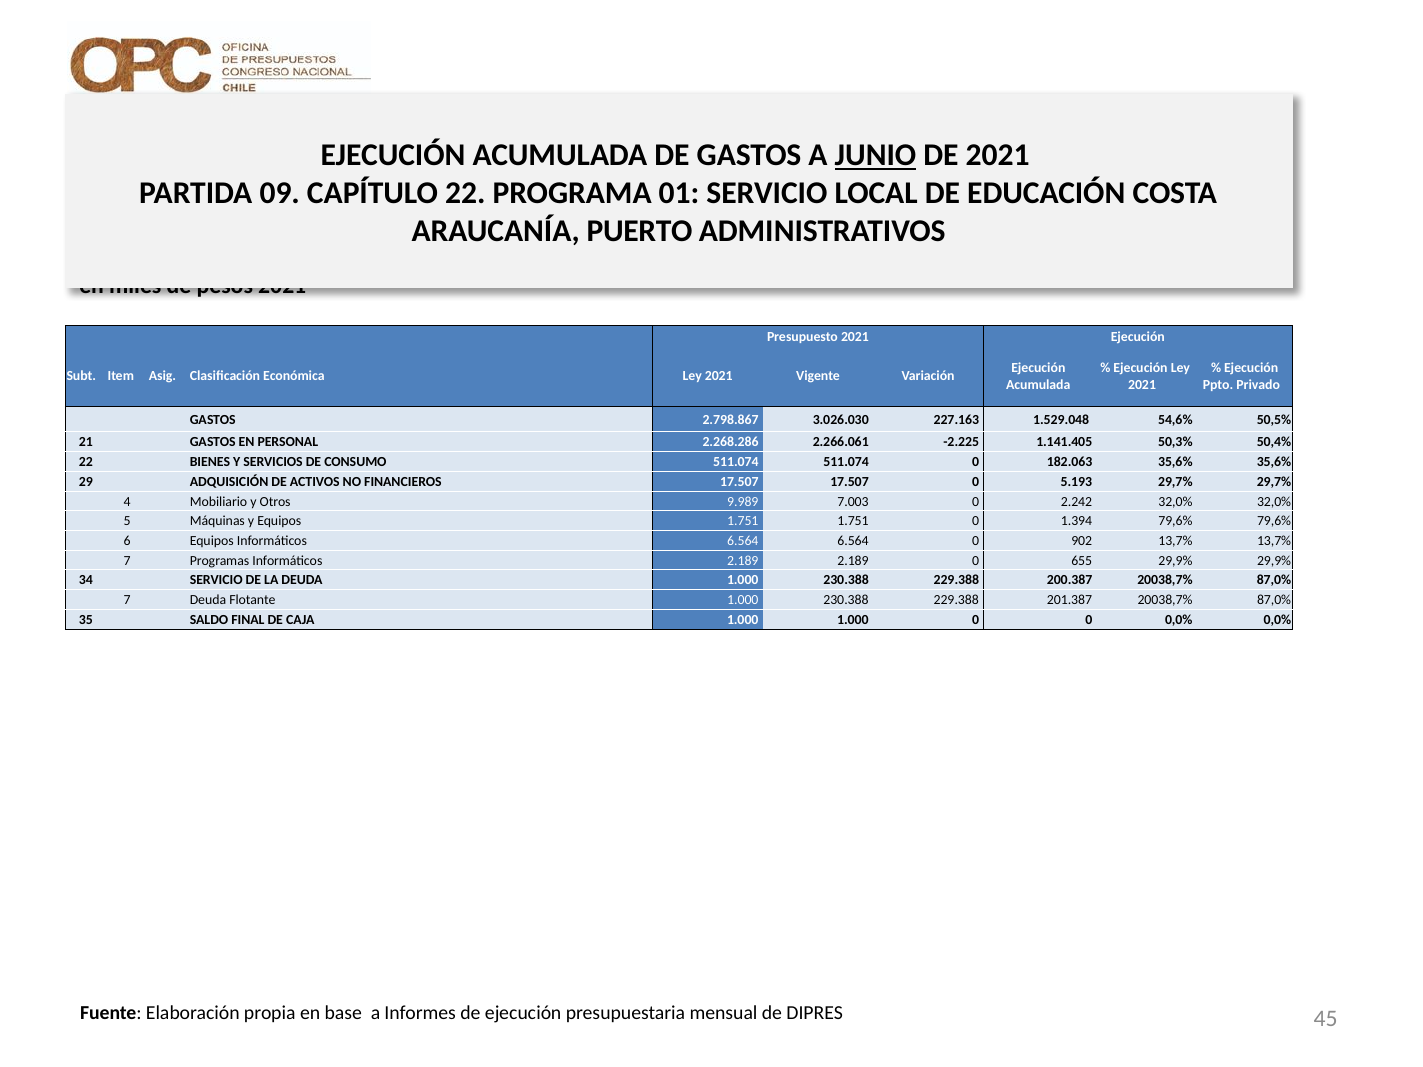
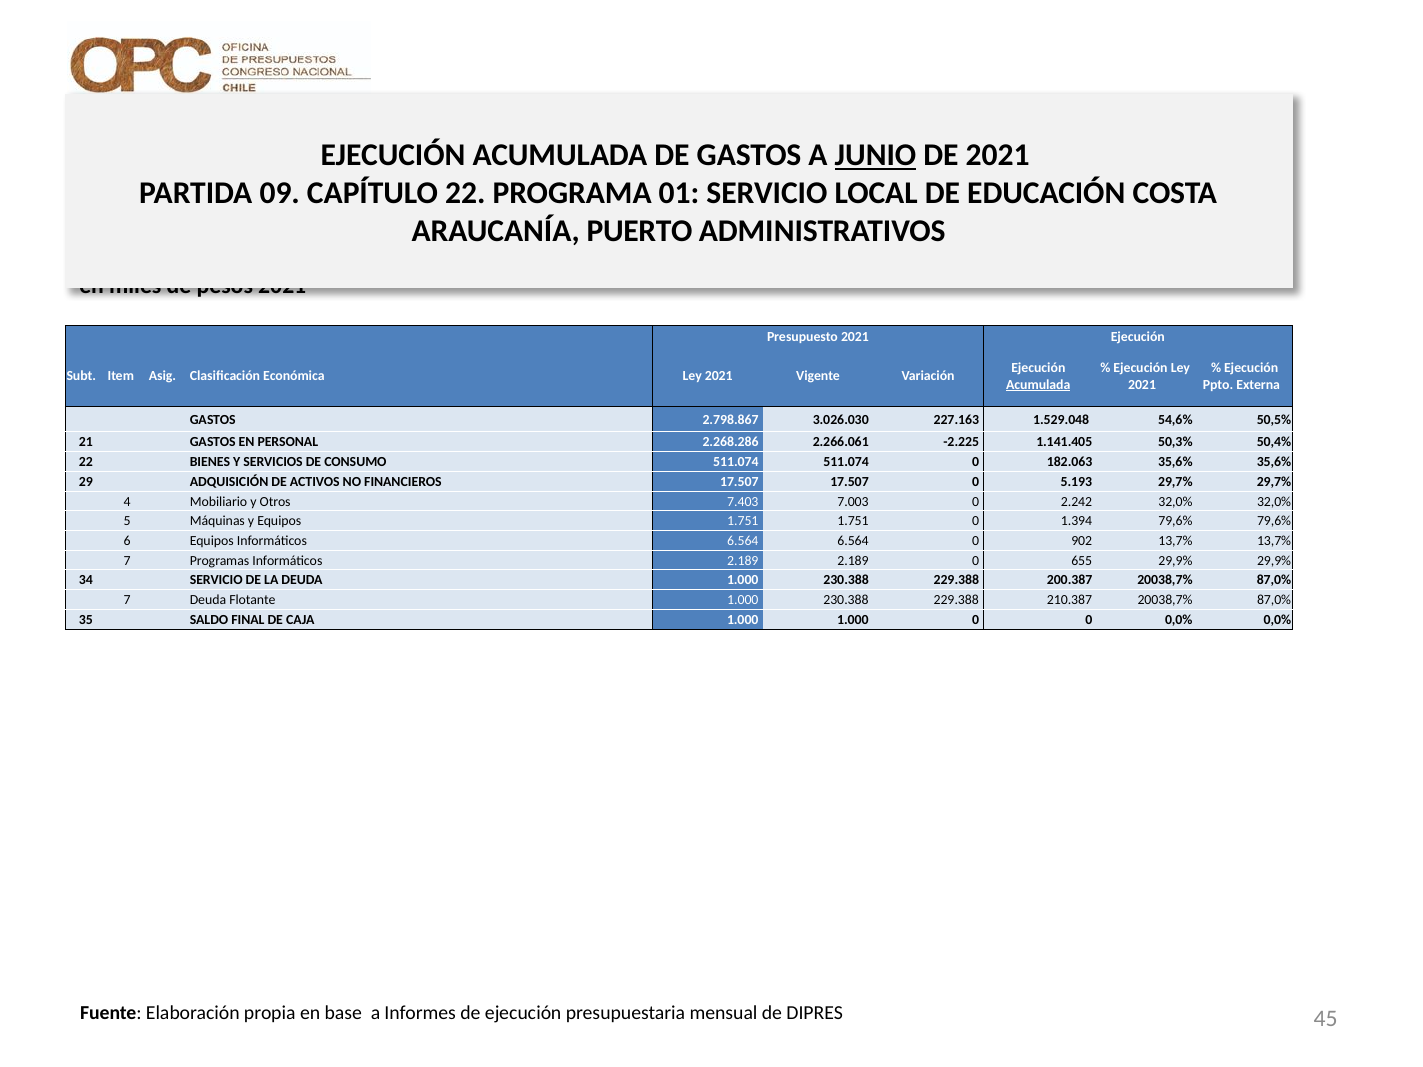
Acumulada underline: none -> present (1038, 385)
Privado: Privado -> Externa (1258, 385)
9.989: 9.989 -> 7.403 (743, 502)
201.387: 201.387 -> 210.387 (1070, 600)
